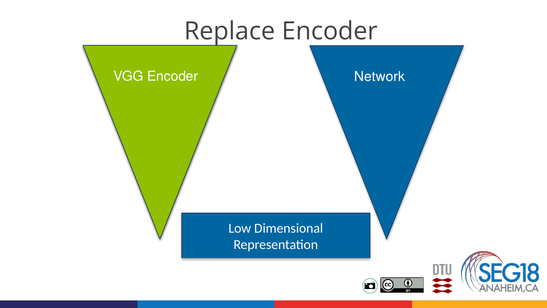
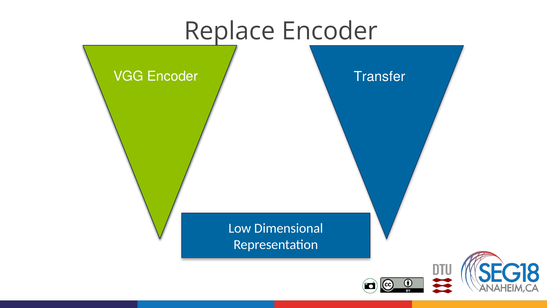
Network: Network -> Transfer (380, 76)
